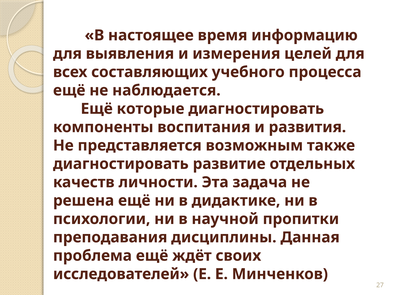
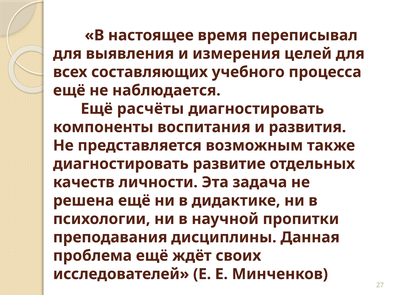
информацию: информацию -> переписывал (304, 35)
которые: которые -> расчёты (150, 109)
